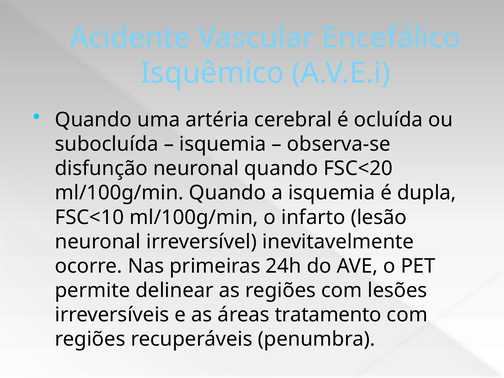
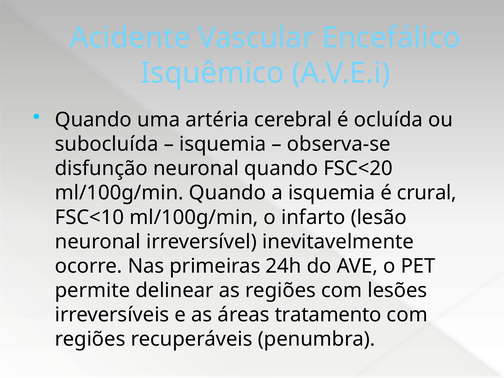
dupla: dupla -> crural (427, 193)
